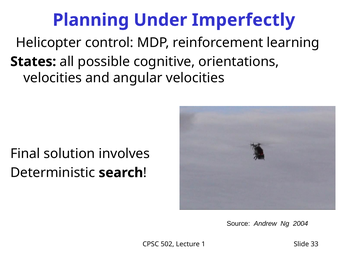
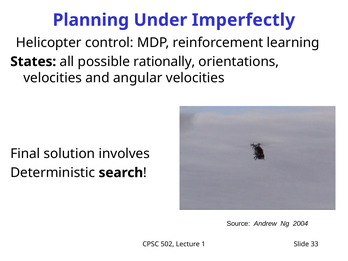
cognitive: cognitive -> rationally (164, 62)
